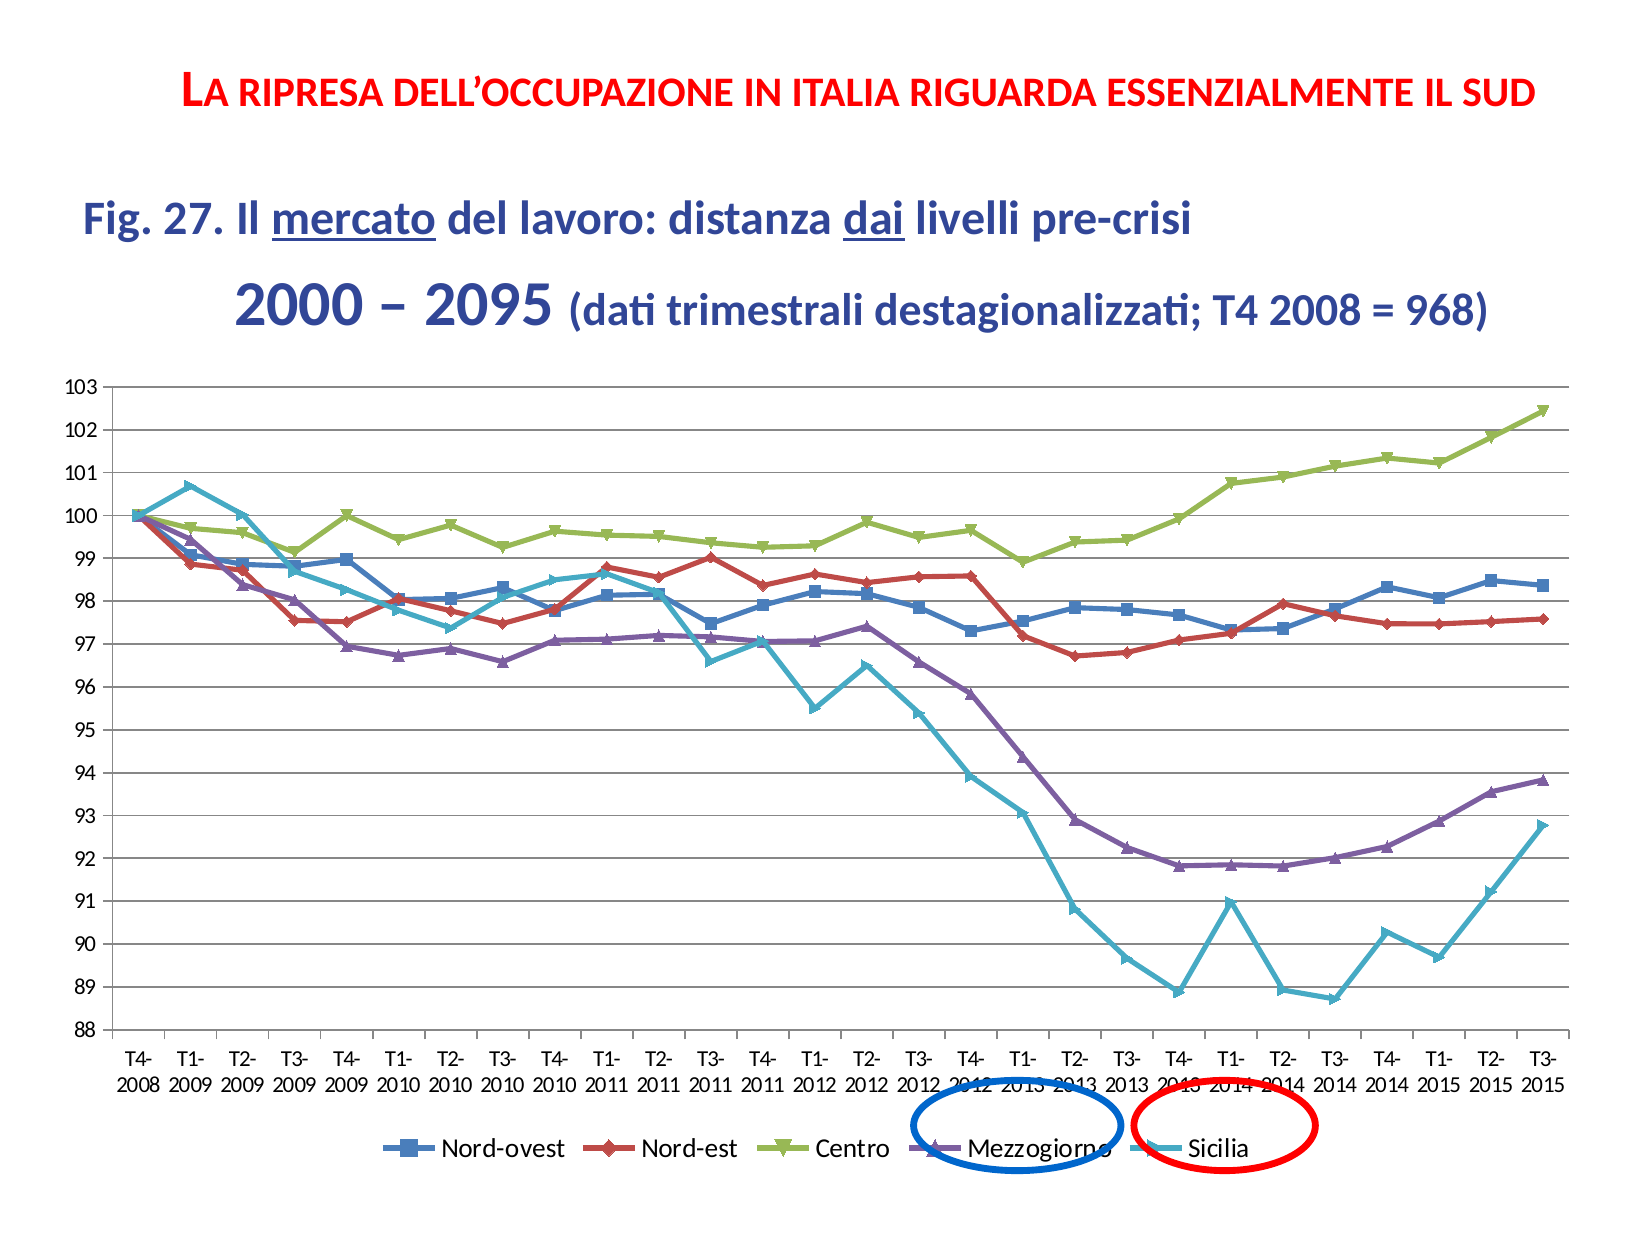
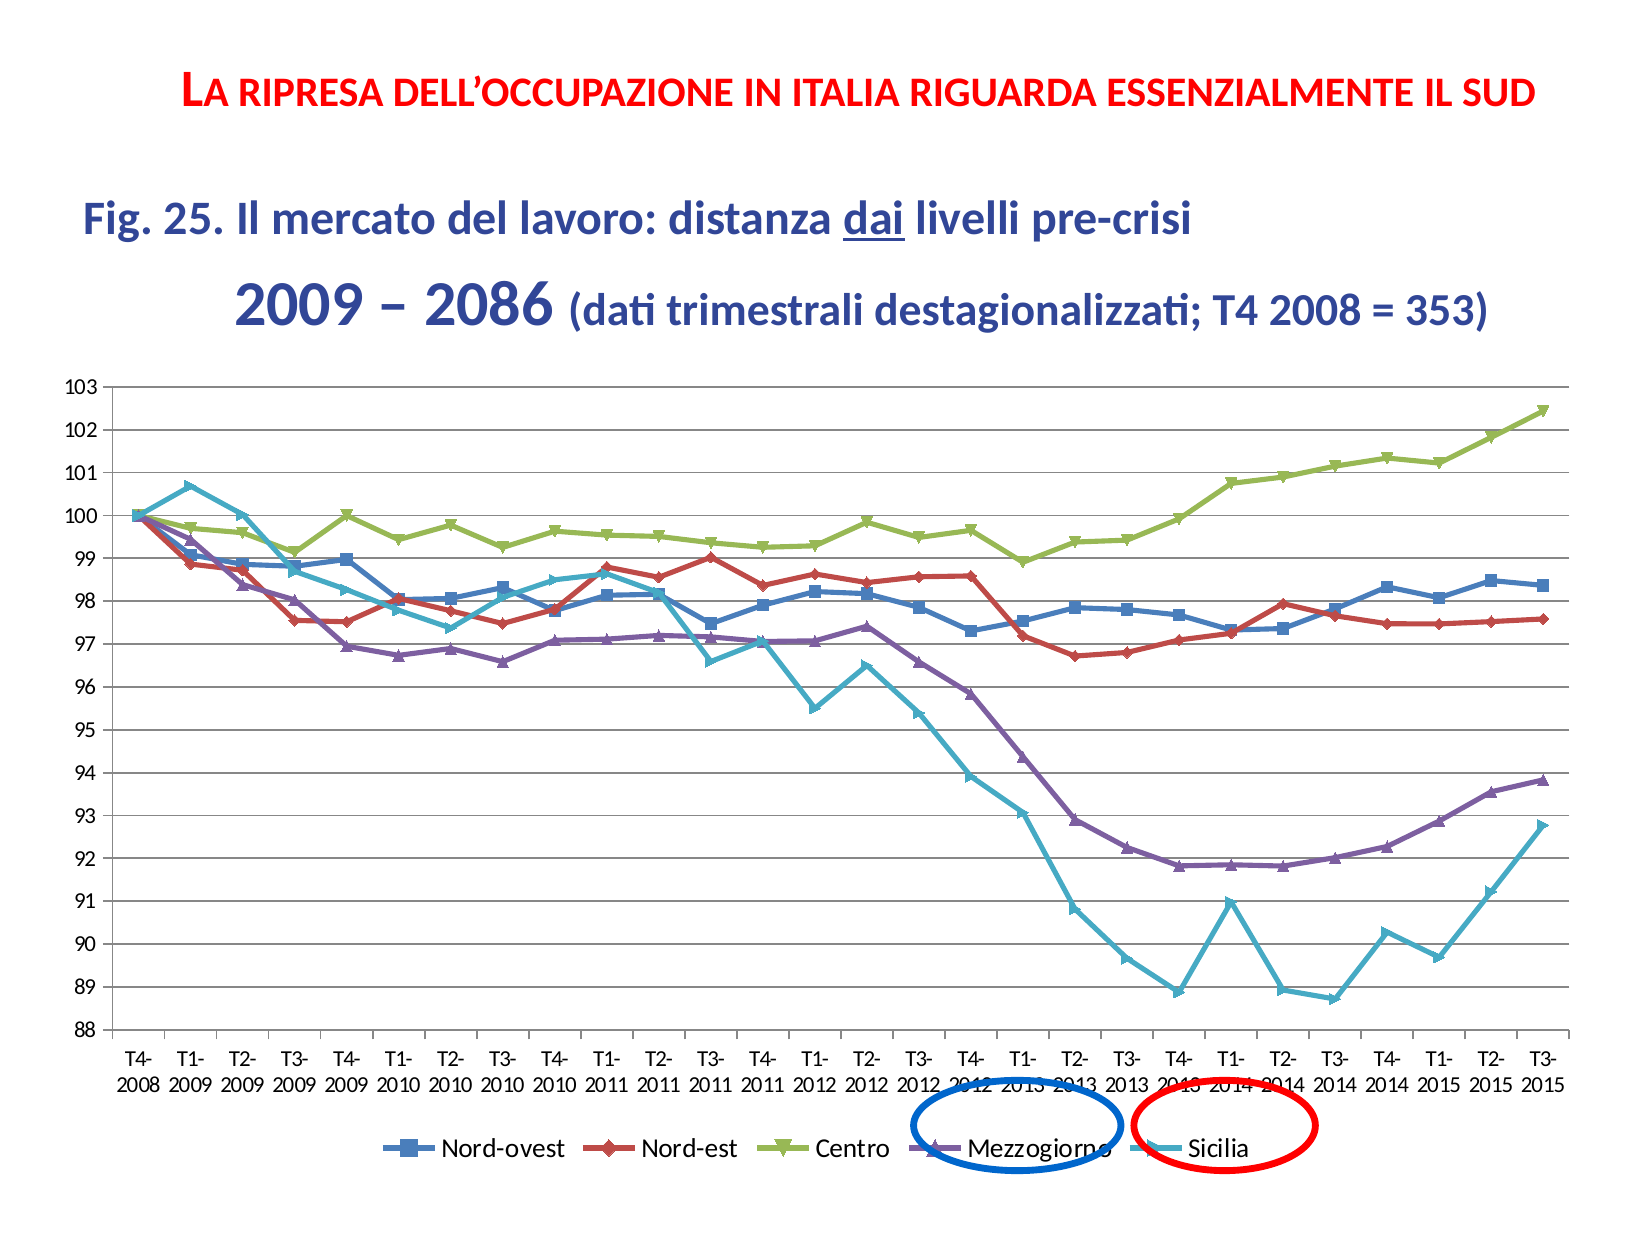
27: 27 -> 25 (195, 219)
mercato underline: present -> none (354, 219)
2000: 2000 -> 2009 (299, 304)
2095: 2095 -> 2086 (489, 304)
968: 968 -> 353 (1447, 310)
